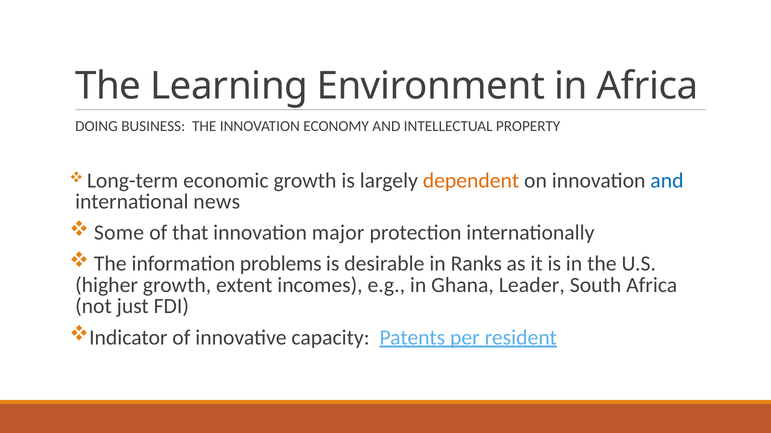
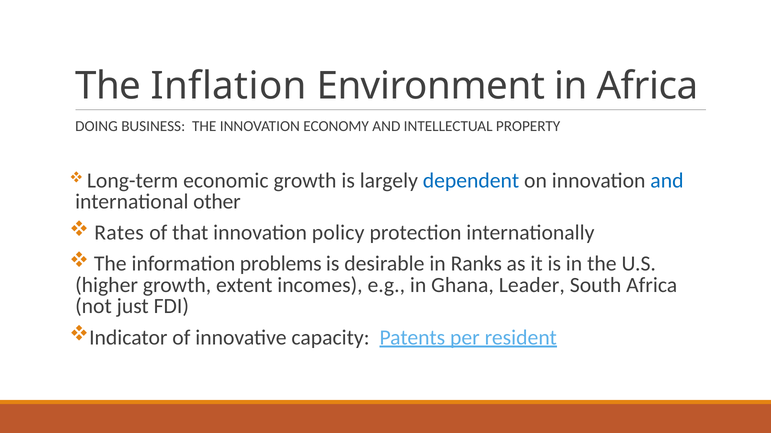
Learning: Learning -> Inflation (229, 86)
dependent colour: orange -> blue (471, 181)
news: news -> other (217, 202)
Some: Some -> Rates (119, 233)
major: major -> policy (338, 233)
